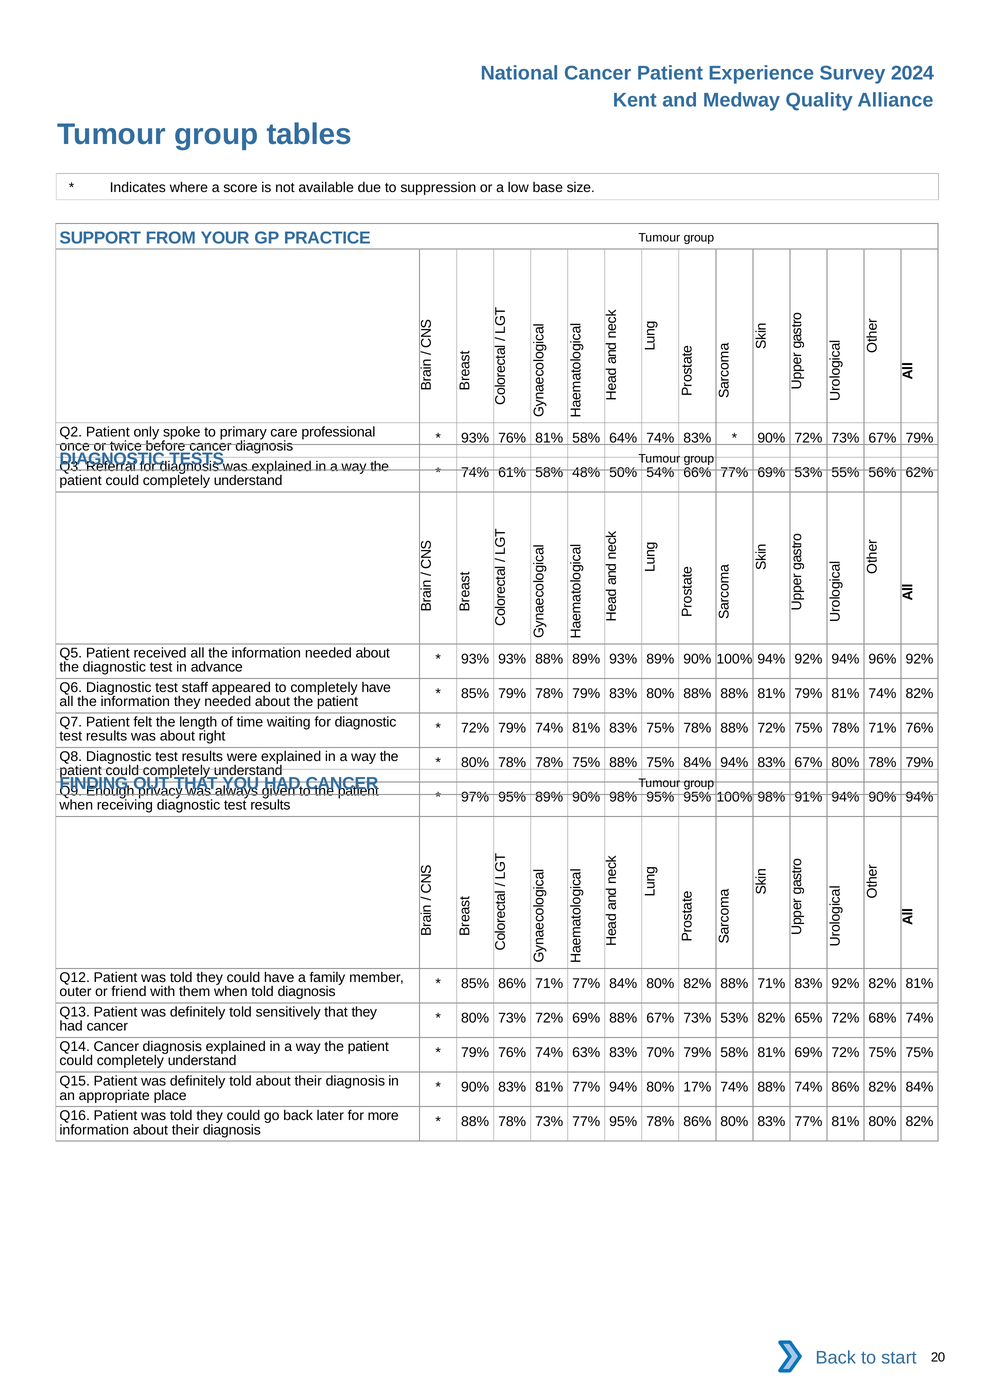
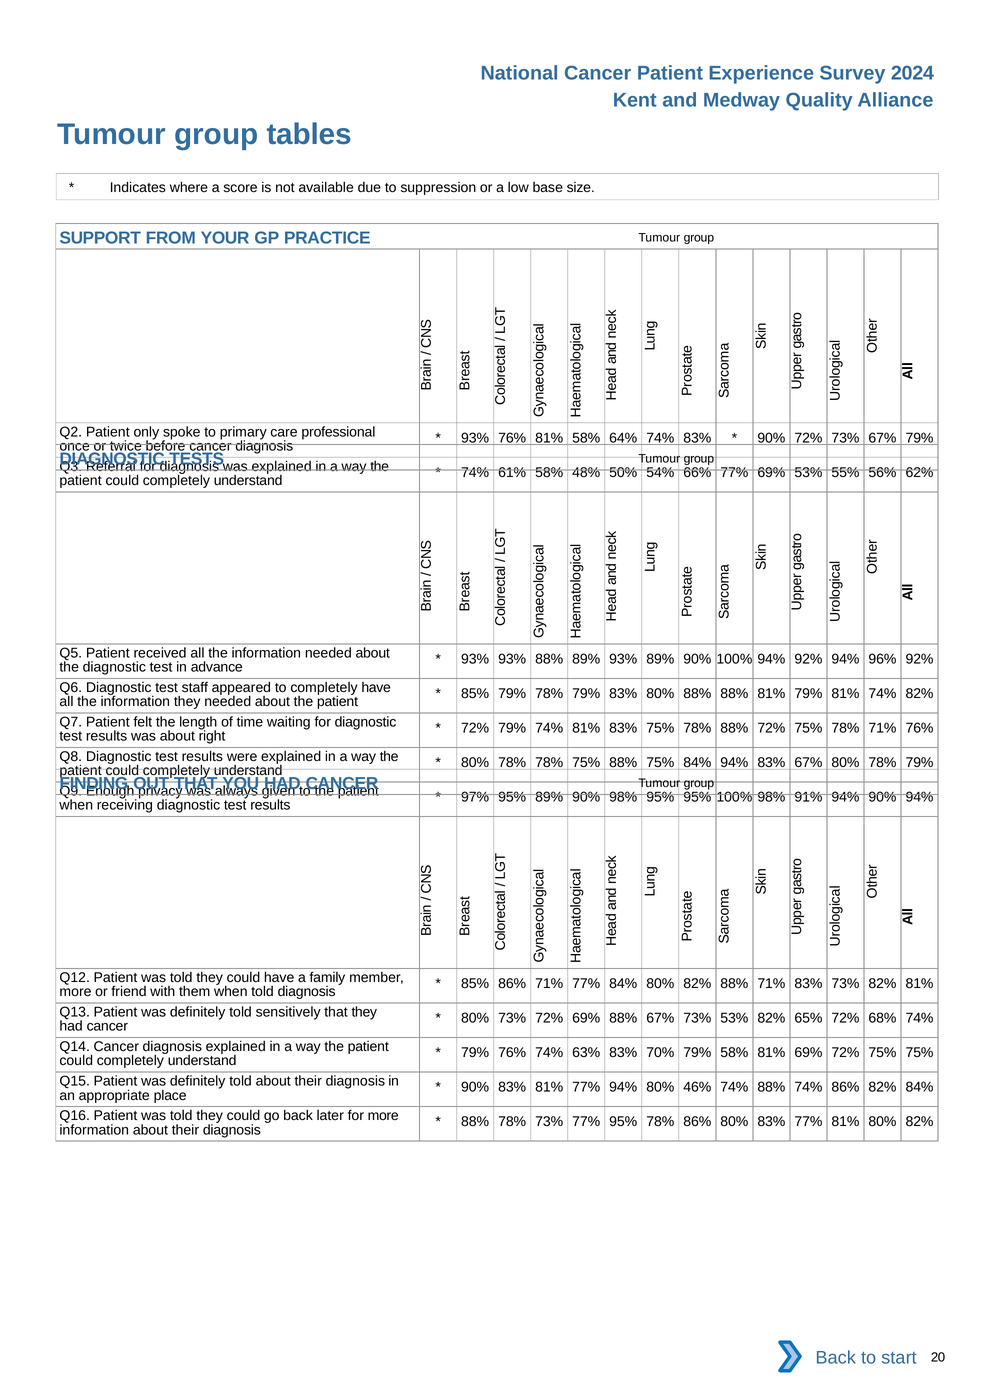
83% 92%: 92% -> 73% (845, 984)
outer: outer -> more (76, 992)
17%: 17% -> 46% (697, 1088)
